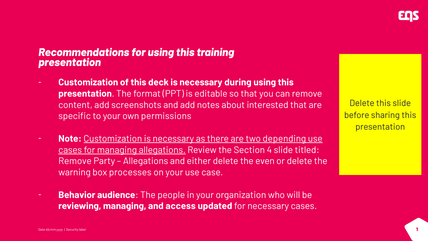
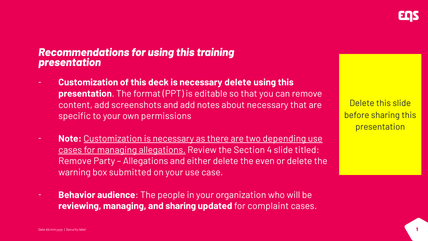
necessary during: during -> delete (238, 82)
about interested: interested -> necessary (268, 105)
processes: processes -> submitted (130, 172)
and access: access -> sharing (181, 206)
for necessary: necessary -> complaint (268, 206)
